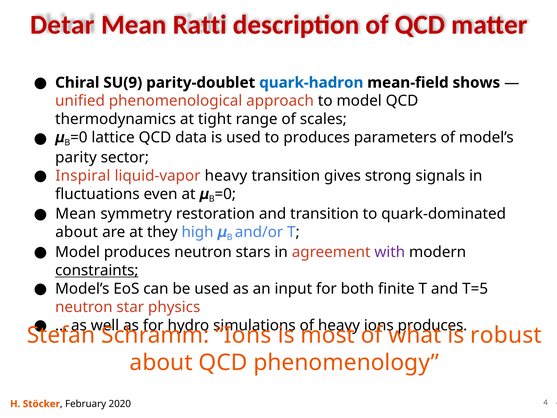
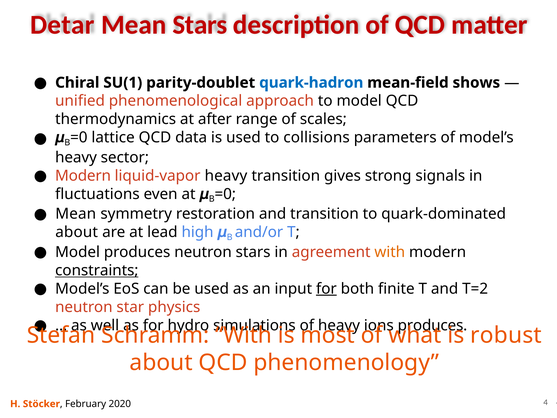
Mean Ratti: Ratti -> Stars (200, 25)
SU(9: SU(9 -> SU(1 (123, 83)
tight: tight -> after (215, 119)
to produces: produces -> collisions (317, 137)
parity: parity -> heavy (76, 157)
Inspiral: Inspiral -> Modern (83, 176)
they: they -> lead (162, 232)
with colour: purple -> orange (390, 252)
for underline: none -> present (326, 289)
T=5: T=5 -> T=2 (475, 289)
Ions: Ions -> With (244, 335)
